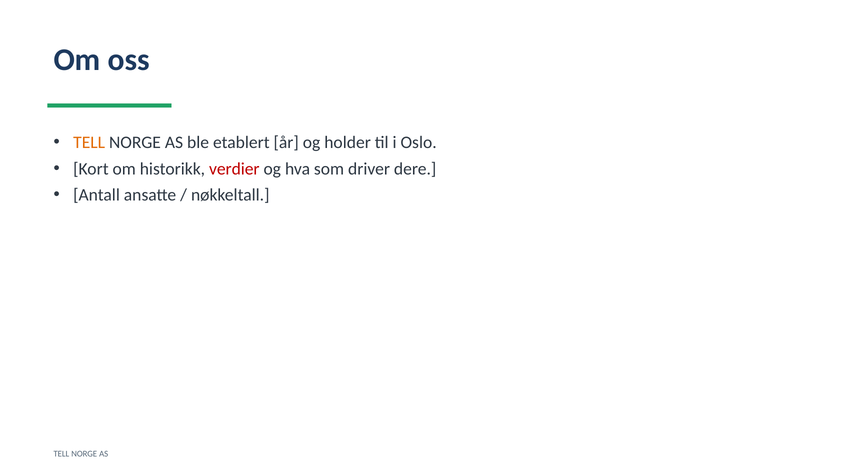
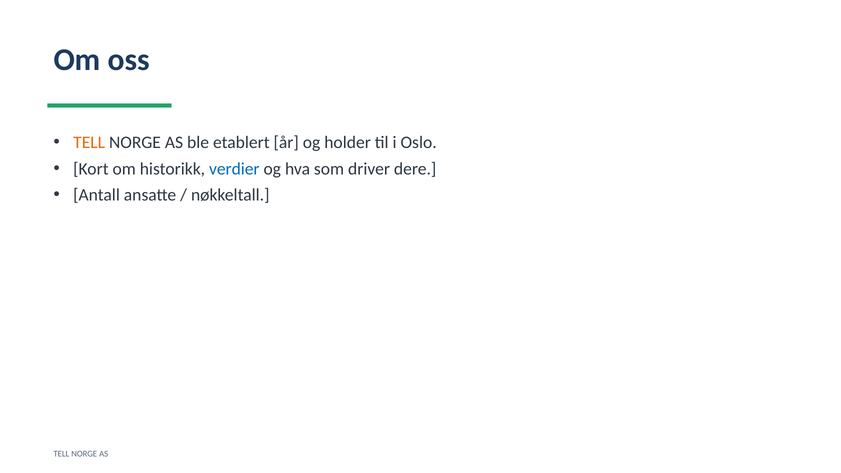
verdier colour: red -> blue (234, 169)
